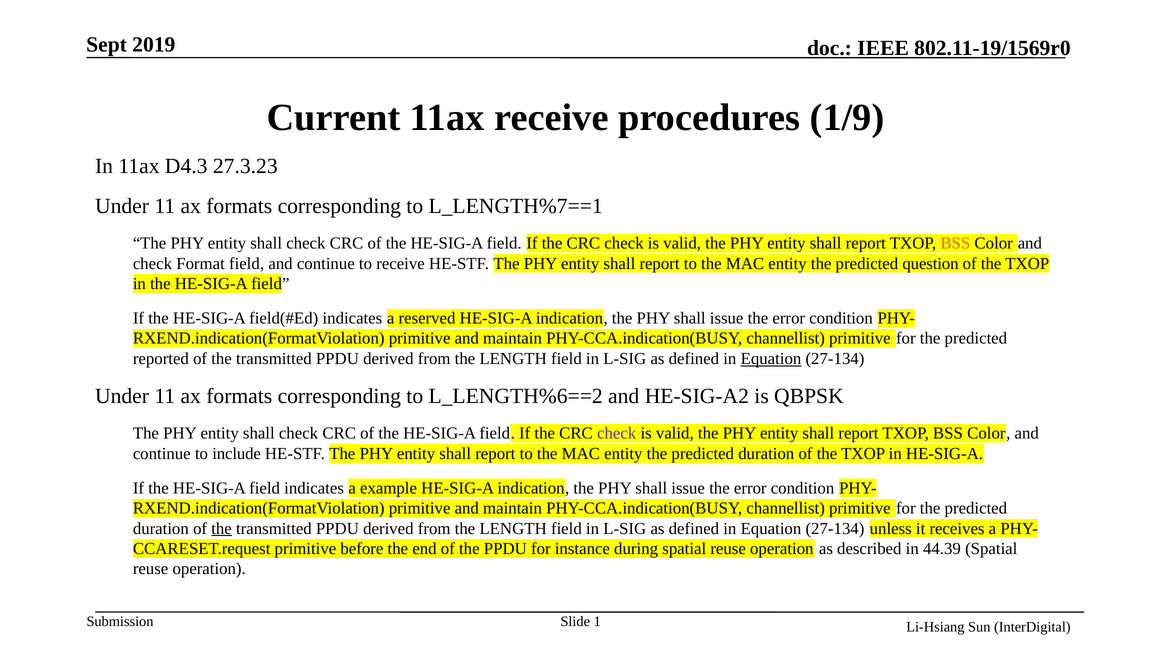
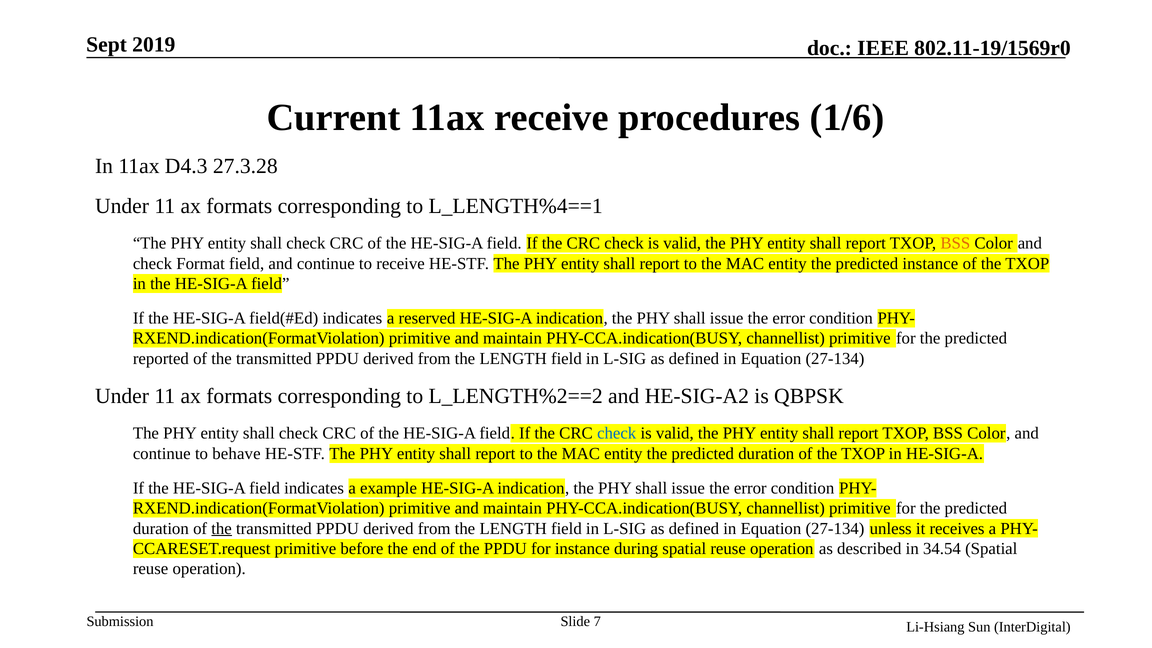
1/9: 1/9 -> 1/6 (847, 118)
27.3.23: 27.3.23 -> 27.3.28 (245, 166)
L_LENGTH%7==1: L_LENGTH%7==1 -> L_LENGTH%4==1 (516, 206)
predicted question: question -> instance (930, 263)
Equation underline: present -> none (771, 359)
L_LENGTH%6==2: L_LENGTH%6==2 -> L_LENGTH%2==2 (516, 396)
check colour: purple -> blue (617, 433)
include: include -> behave (236, 454)
44.39: 44.39 -> 34.54 (942, 549)
1: 1 -> 7 (597, 621)
